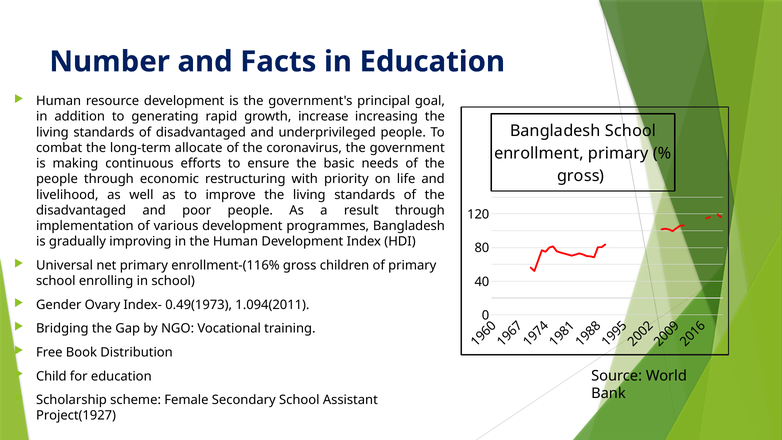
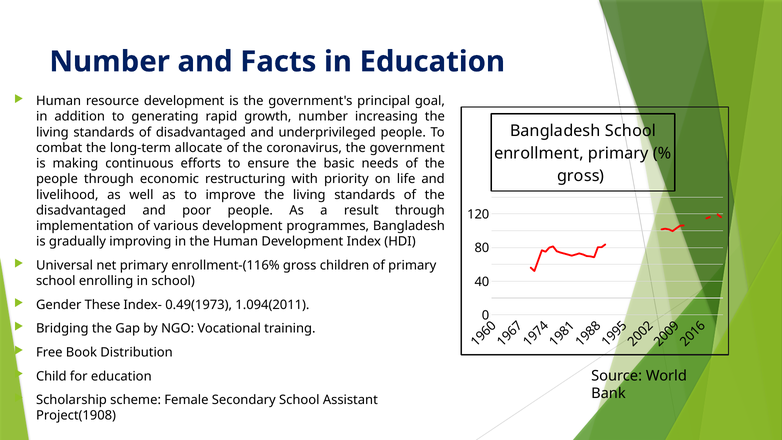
growth increase: increase -> number (323, 117)
Ovary: Ovary -> These (103, 305)
Project(1927: Project(1927 -> Project(1908 (76, 416)
